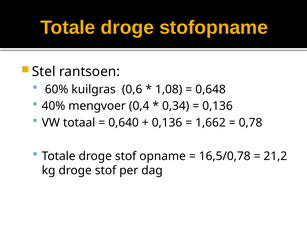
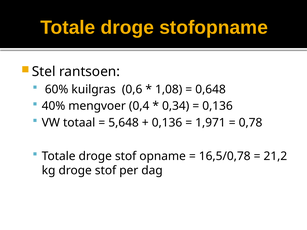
0,640: 0,640 -> 5,648 (124, 123)
1,662: 1,662 -> 1,971 (210, 123)
